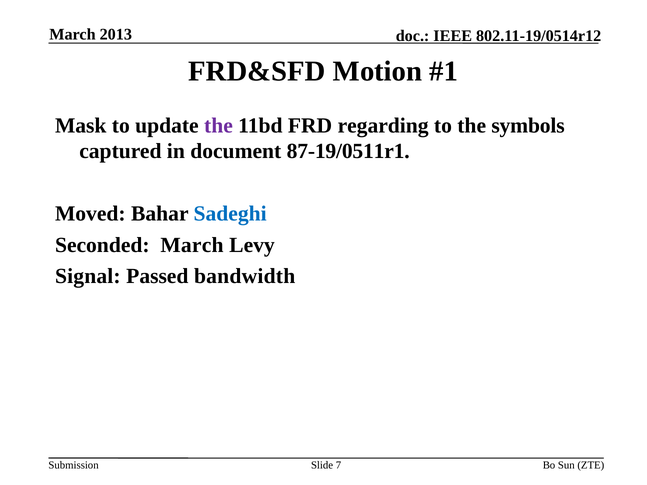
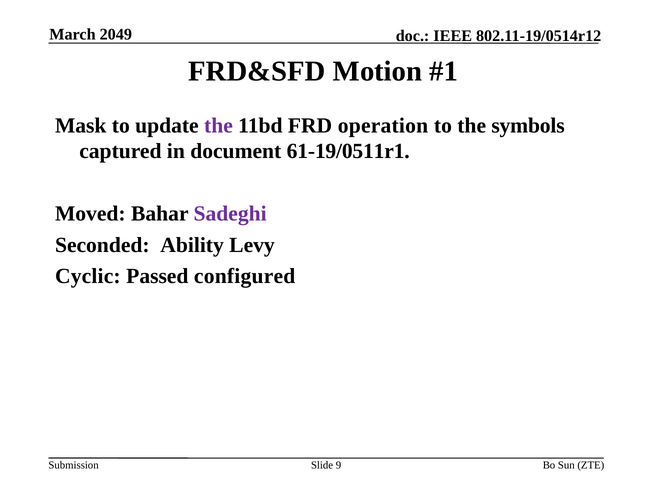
2013: 2013 -> 2049 (116, 34)
regarding: regarding -> operation (383, 125)
87-19/0511r1: 87-19/0511r1 -> 61-19/0511r1 (348, 151)
Sadeghi colour: blue -> purple (230, 214)
Seconded March: March -> Ability (192, 245)
Signal: Signal -> Cyclic (88, 276)
bandwidth: bandwidth -> configured (245, 276)
7: 7 -> 9 (339, 465)
